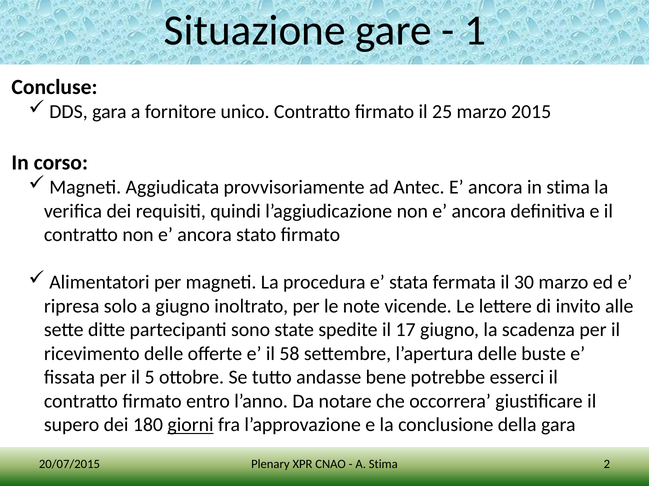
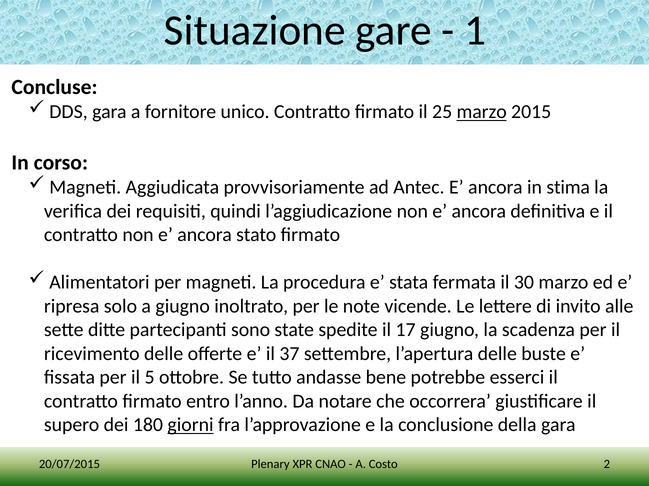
marzo underline: none -> present (482, 112)
58: 58 -> 37 (289, 354)
A Stima: Stima -> Costo (383, 465)
